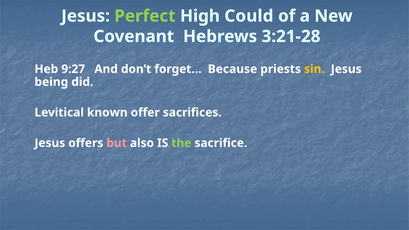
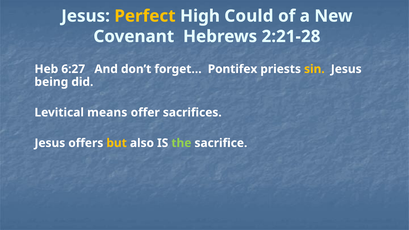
Perfect colour: light green -> yellow (145, 16)
3:21-28: 3:21-28 -> 2:21-28 (291, 36)
9:27: 9:27 -> 6:27 (73, 69)
Because: Because -> Pontifex (233, 69)
known: known -> means (107, 113)
but colour: pink -> yellow (117, 143)
